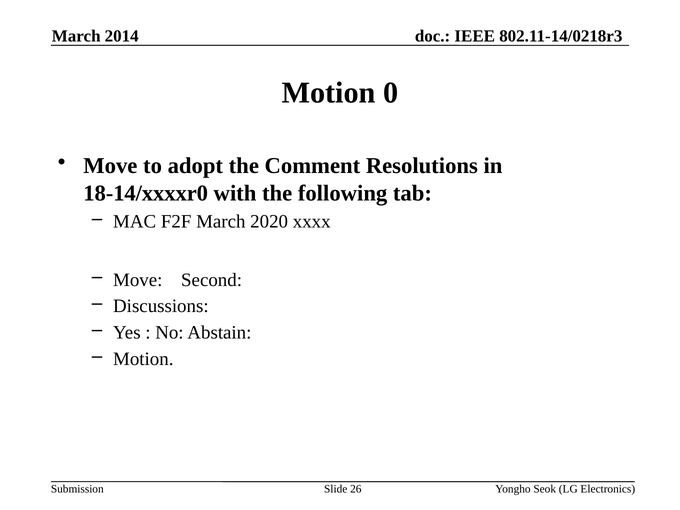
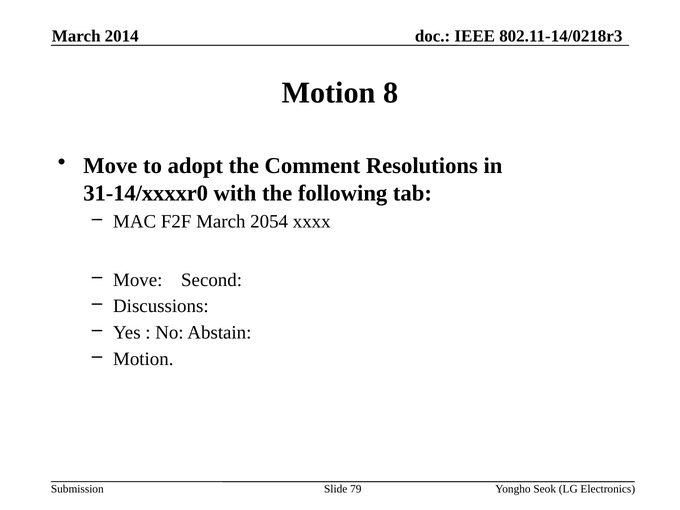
0: 0 -> 8 (391, 93)
18-14/xxxxr0: 18-14/xxxxr0 -> 31-14/xxxxr0 (146, 193)
2020: 2020 -> 2054 (269, 222)
26: 26 -> 79 (356, 489)
